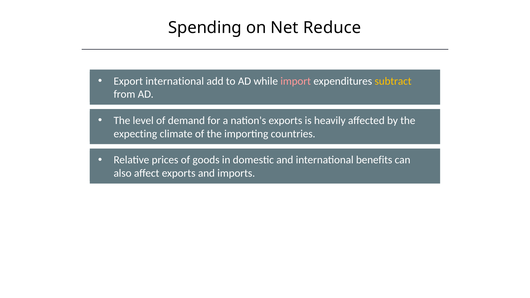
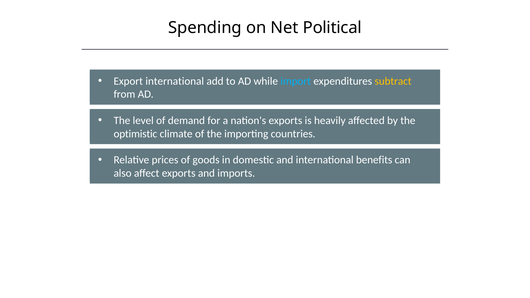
Reduce: Reduce -> Political (332, 28)
import colour: pink -> light blue (296, 81)
expecting: expecting -> optimistic (135, 134)
